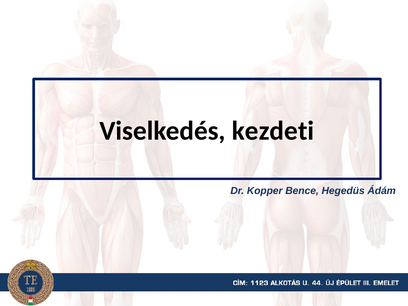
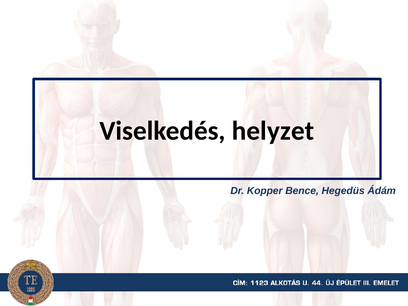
kezdeti: kezdeti -> helyzet (273, 131)
